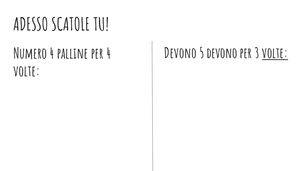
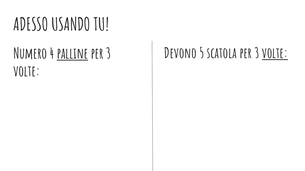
SCATOLE: SCATOLE -> USANDO (71, 25)
5 devono: devono -> scatola (222, 54)
palline underline: none -> present (72, 54)
4: 4 -> 3 (109, 54)
